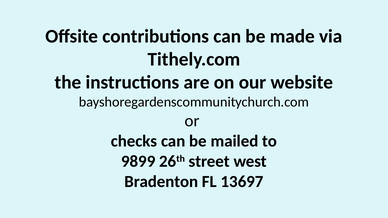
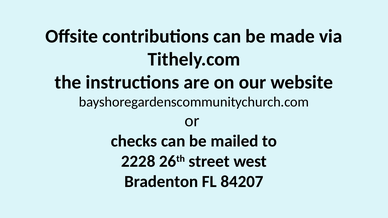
9899: 9899 -> 2228 (138, 161)
13697: 13697 -> 84207 (242, 182)
